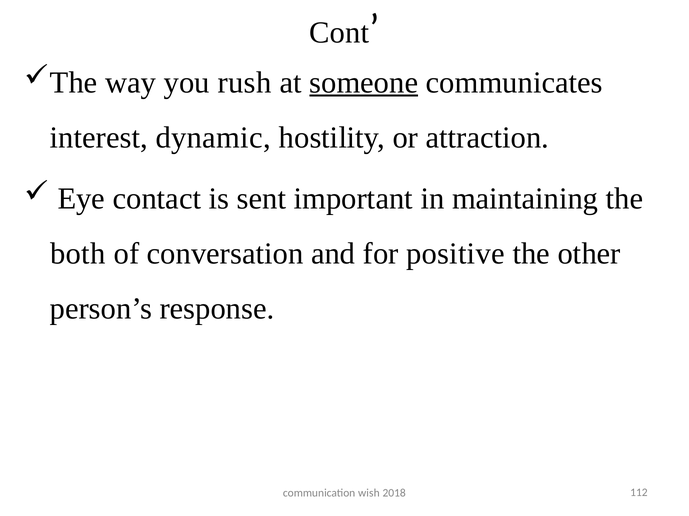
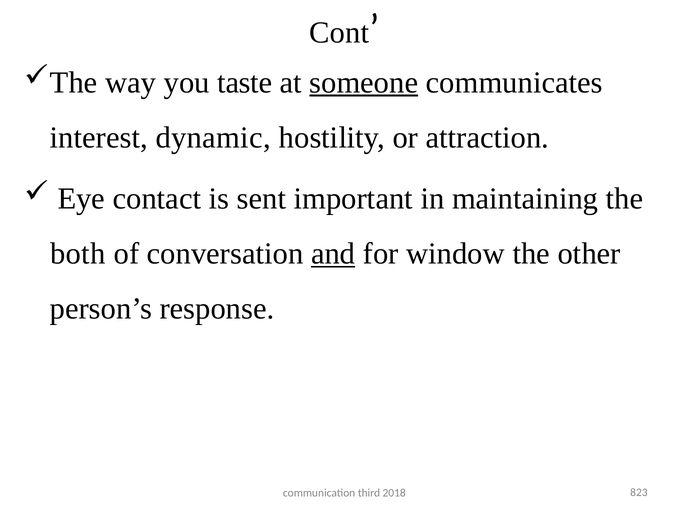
rush: rush -> taste (245, 83)
and underline: none -> present (333, 254)
positive: positive -> window (456, 254)
wish: wish -> third (369, 493)
112: 112 -> 823 (639, 493)
